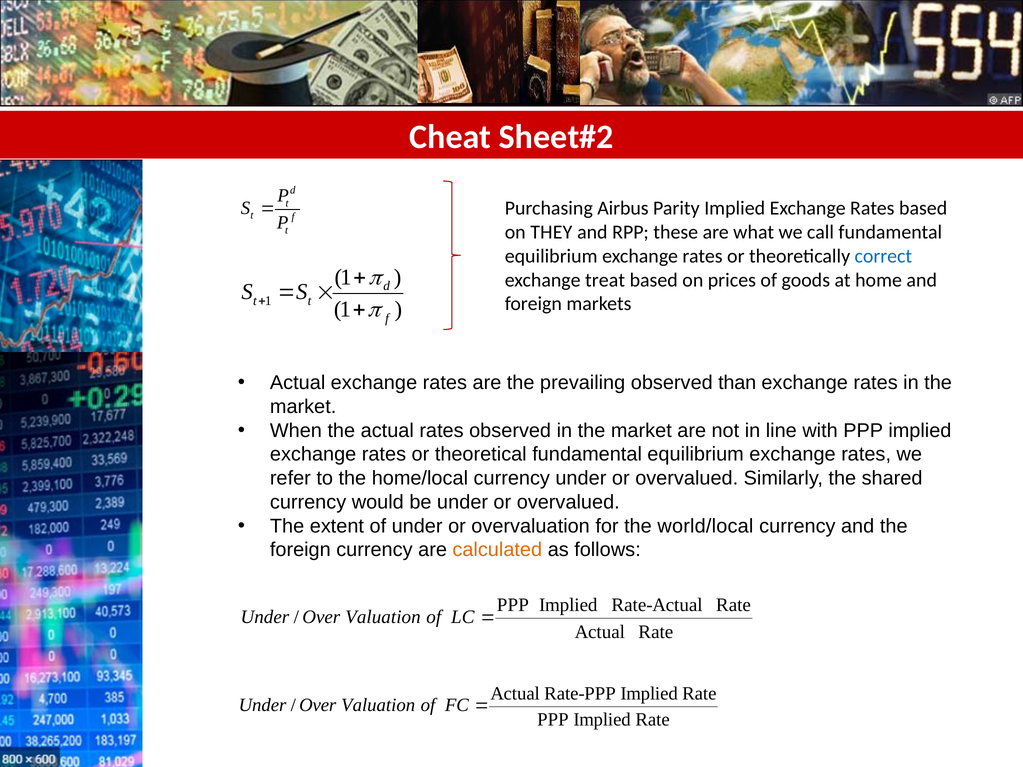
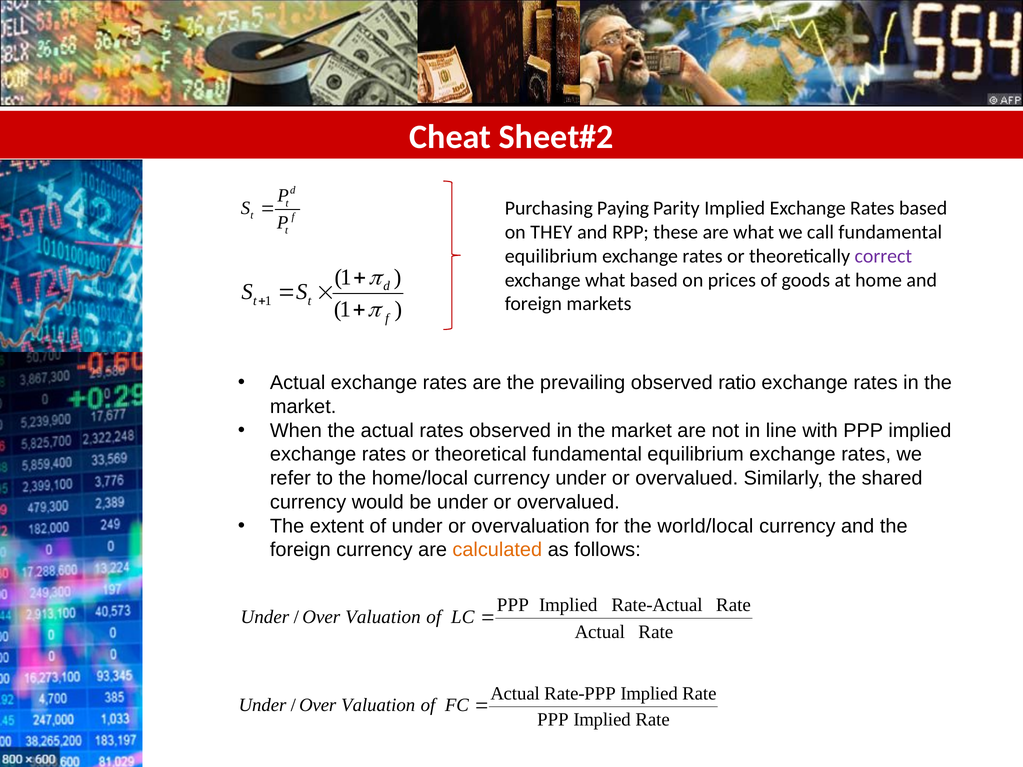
Airbus: Airbus -> Paying (623, 208)
correct colour: blue -> purple (883, 256)
exchange treat: treat -> what (605, 280)
than: than -> ratio (737, 383)
